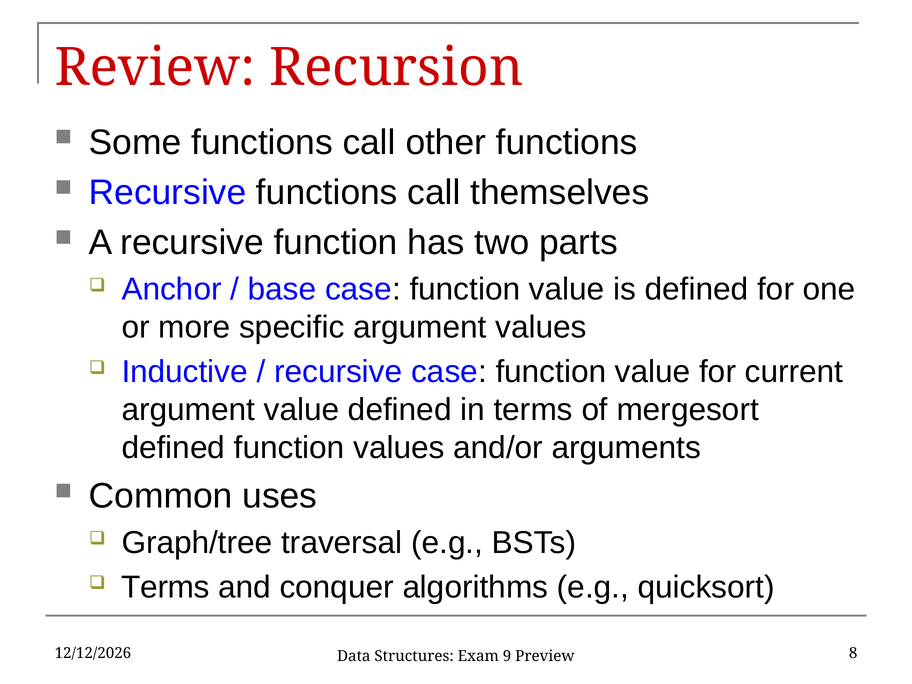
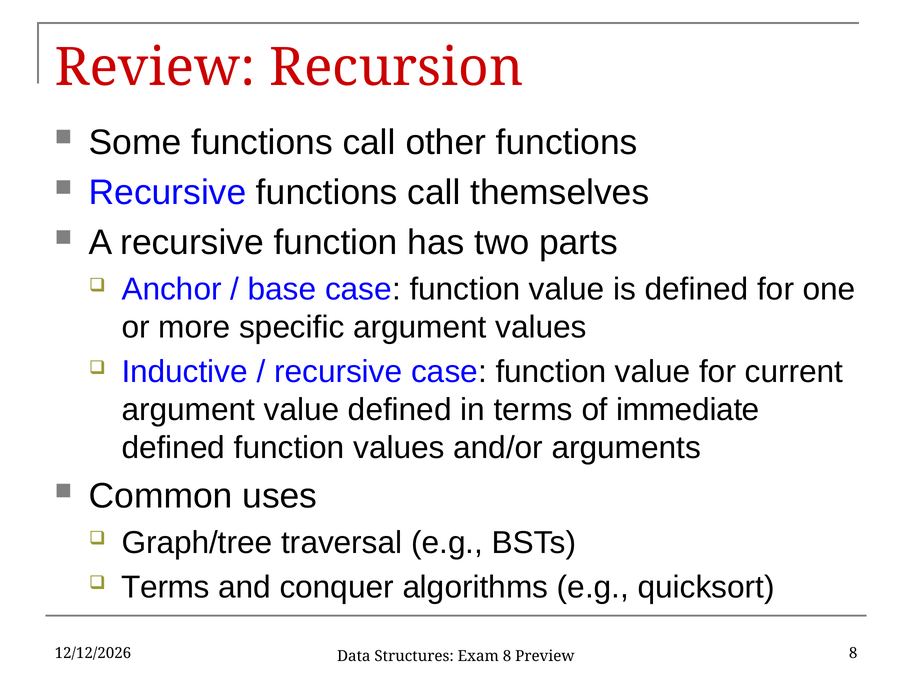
mergesort: mergesort -> immediate (688, 410)
Exam 9: 9 -> 8 (507, 656)
